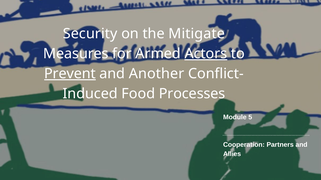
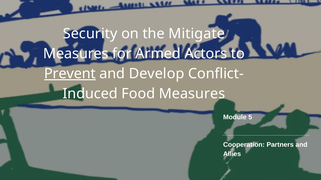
Actors underline: present -> none (206, 54)
Another: Another -> Develop (157, 74)
Food Processes: Processes -> Measures (192, 94)
